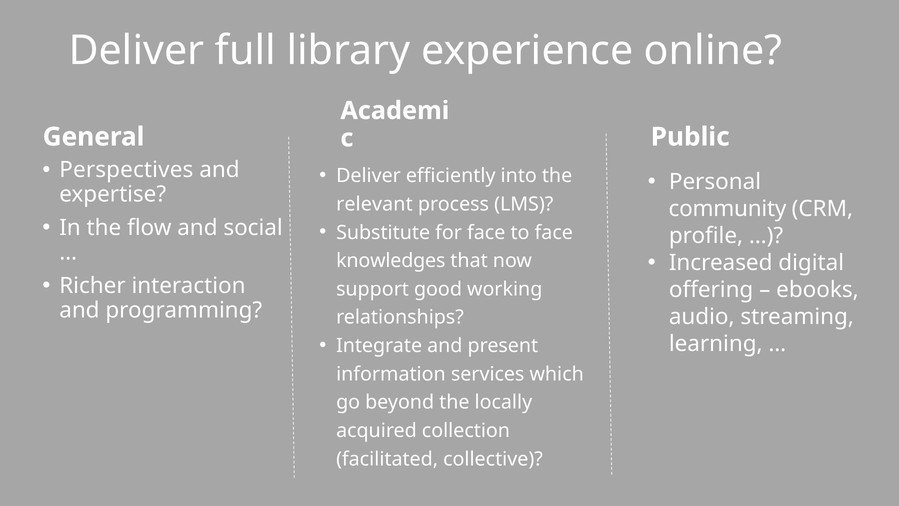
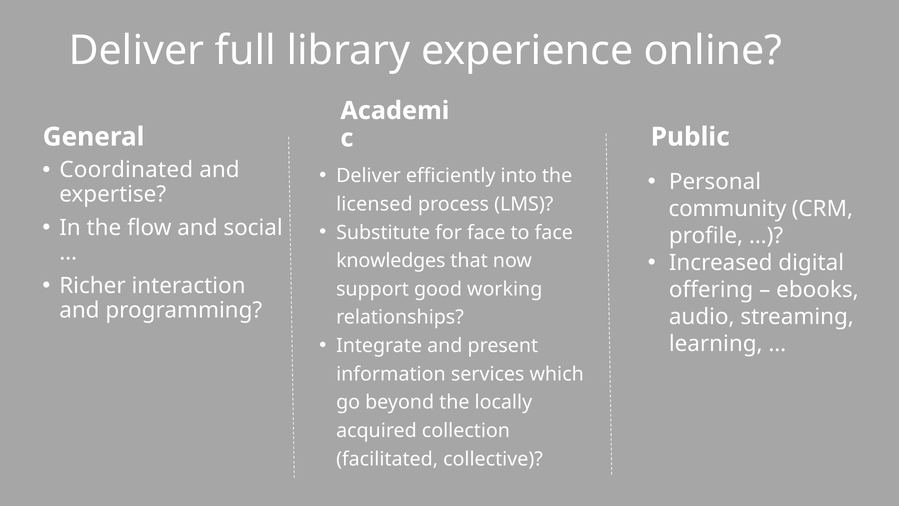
Perspectives: Perspectives -> Coordinated (126, 170)
relevant: relevant -> licensed (374, 204)
